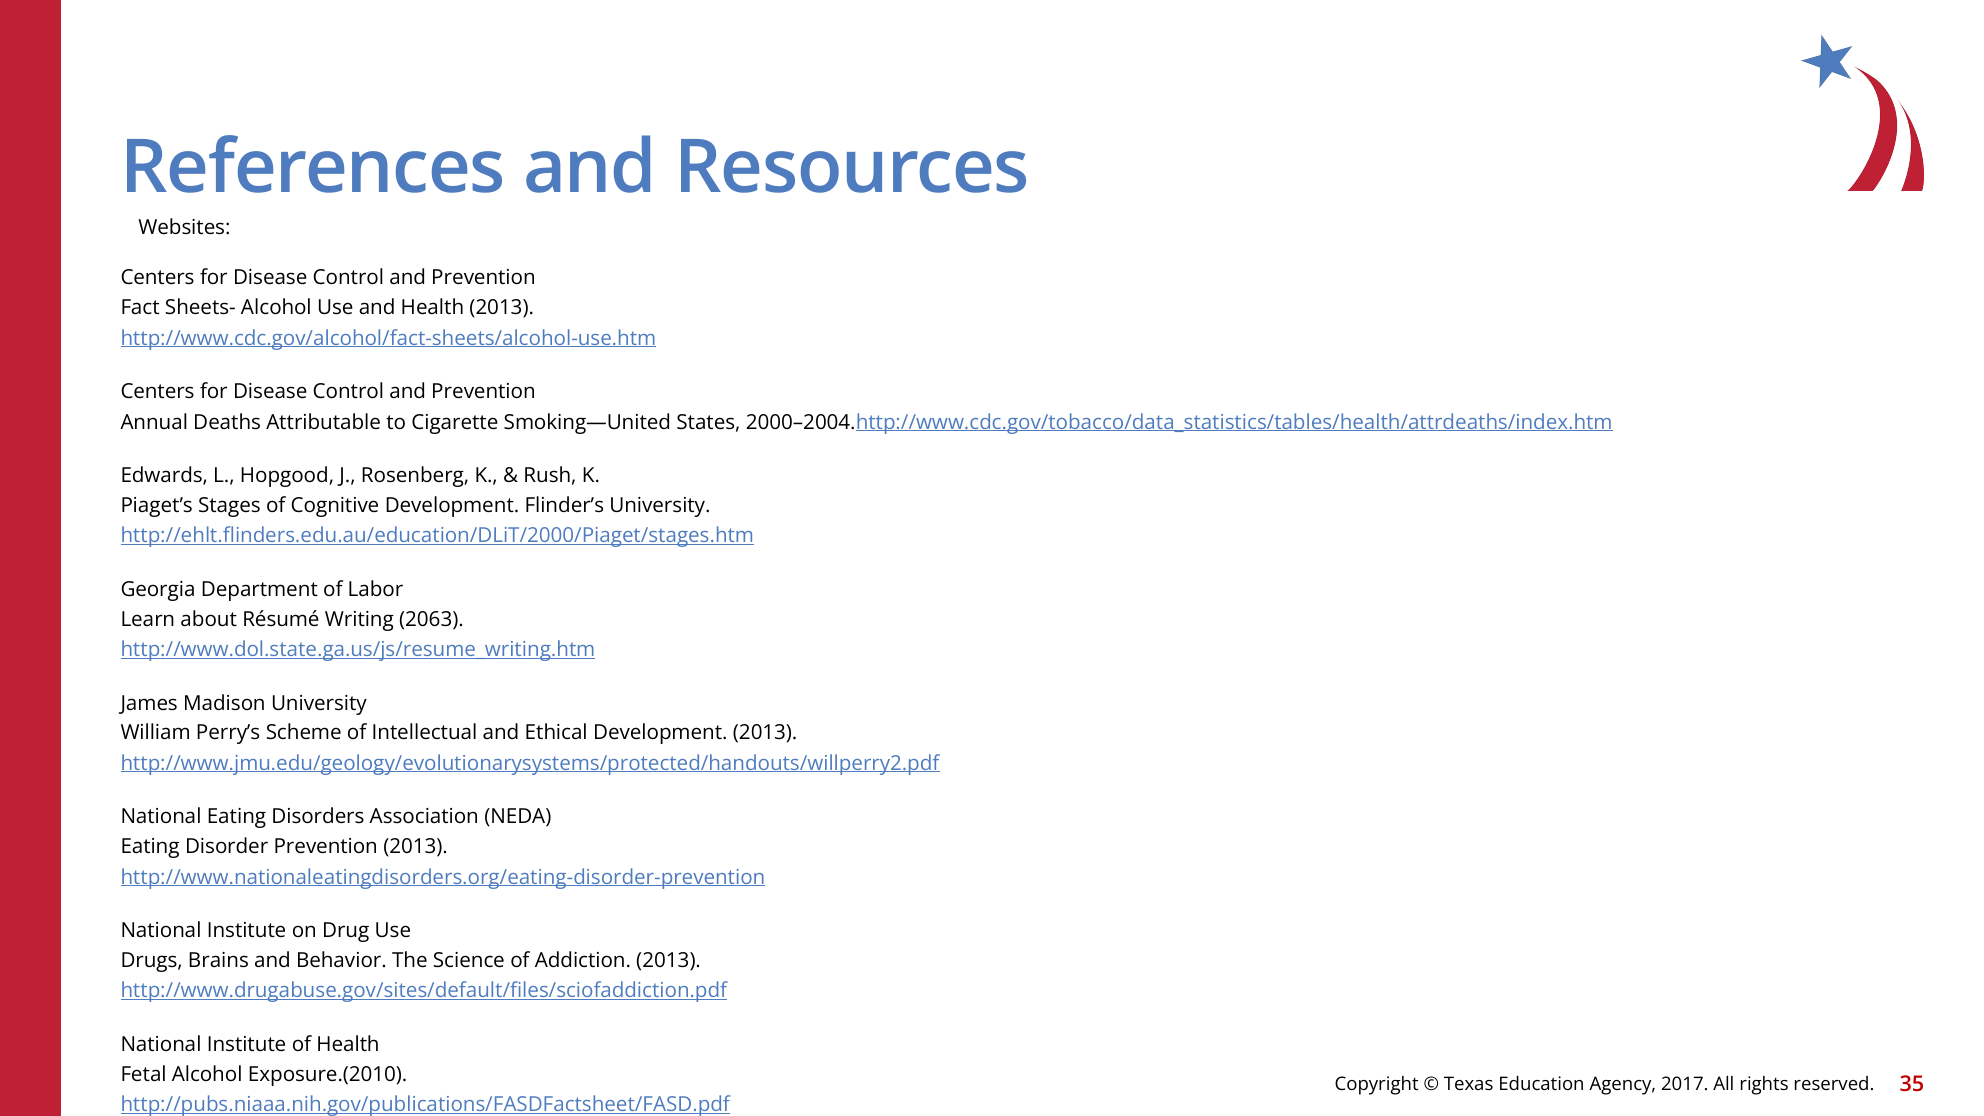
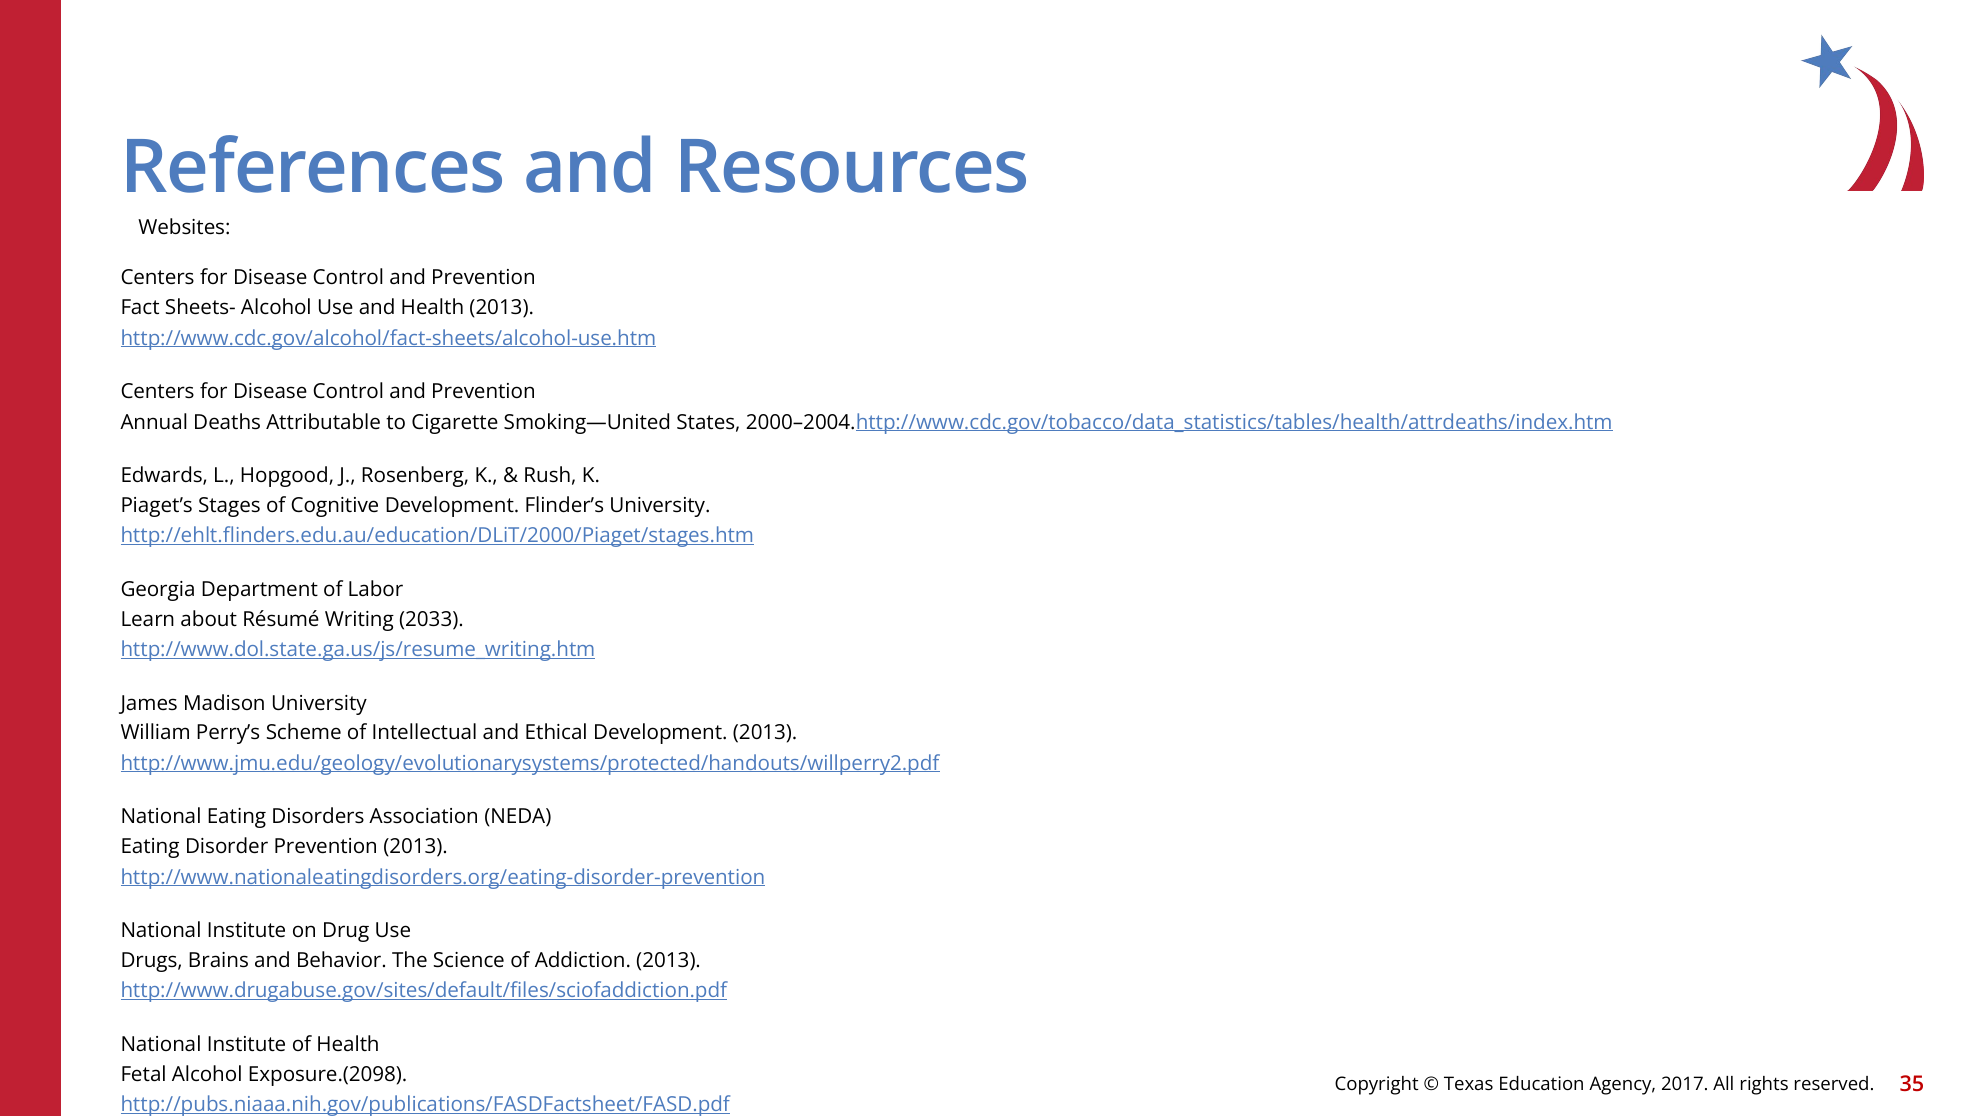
2063: 2063 -> 2033 (431, 619)
Exposure.(2010: Exposure.(2010 -> Exposure.(2098 (328, 1074)
